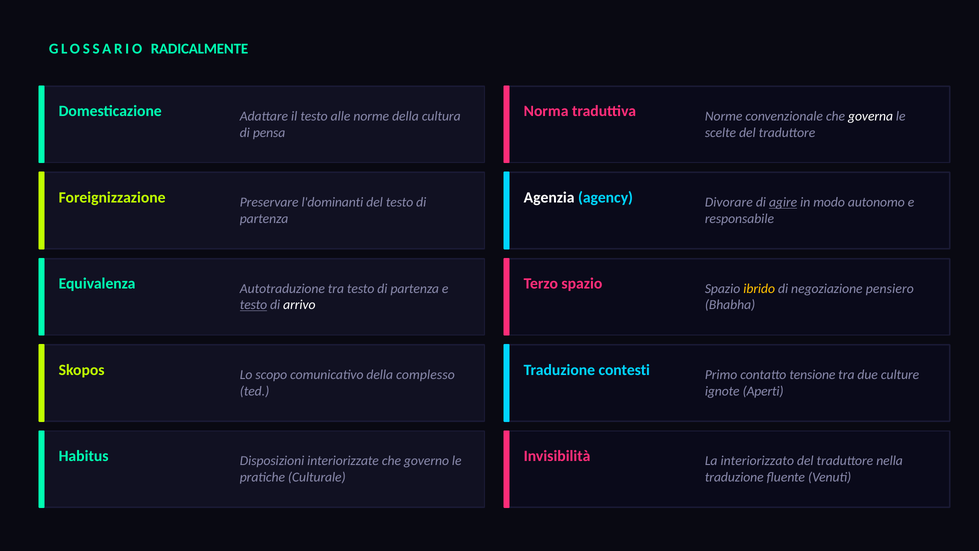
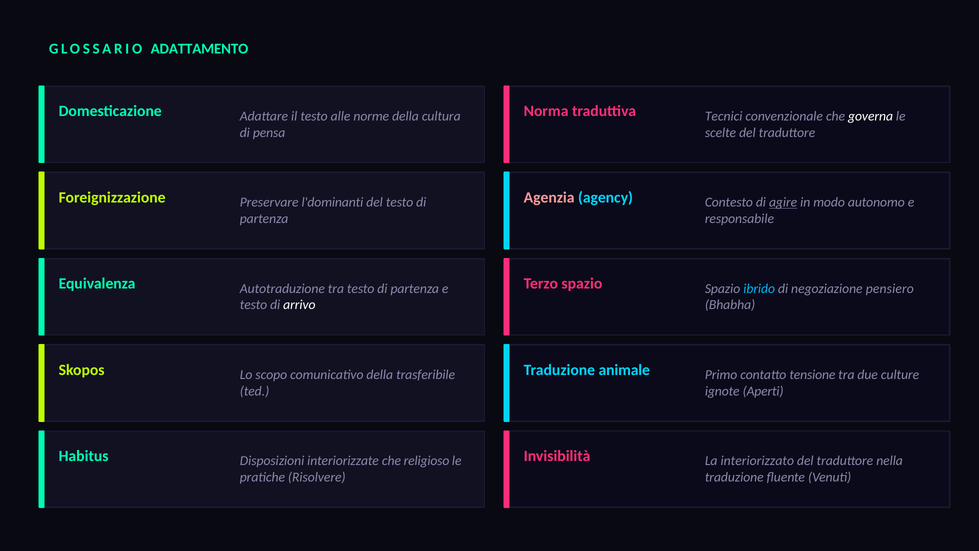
RADICALMENTE: RADICALMENTE -> ADATTAMENTO (200, 49)
traduttiva Norme: Norme -> Tecnici (724, 116)
Agenzia colour: white -> pink (549, 197)
Divorare: Divorare -> Contesto (729, 202)
ibrido colour: yellow -> light blue (759, 288)
testo underline: present -> none (254, 305)
complesso: complesso -> trasferibile (426, 375)
contesti: contesti -> animale (624, 370)
governo: governo -> religioso (427, 461)
Culturale: Culturale -> Risolvere (317, 477)
